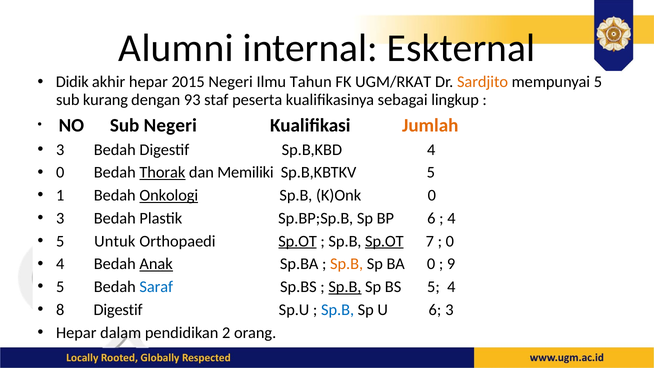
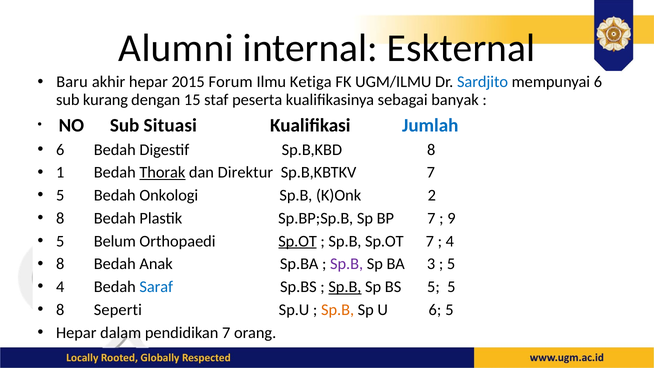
Didik: Didik -> Baru (72, 82)
2015 Negeri: Negeri -> Forum (231, 82)
Tahun: Tahun -> Ketiga (311, 82)
UGM/RKAT: UGM/RKAT -> UGM/ILMU (393, 82)
Sardjito colour: orange -> blue (483, 82)
mempunyai 5: 5 -> 6 (598, 82)
93: 93 -> 15 (192, 100)
lingkup: lingkup -> banyak (455, 100)
Sub Negeri: Negeri -> Situasi (170, 125)
Jumlah colour: orange -> blue (430, 125)
3: 3 -> 6 (60, 150)
Sp.B,KBD 4: 4 -> 8 (431, 150)
0: 0 -> 1 (60, 172)
Memiliki: Memiliki -> Direktur (245, 172)
Sp.B,KBTKV 5: 5 -> 7 (431, 172)
1: 1 -> 5 (60, 195)
Onkologi underline: present -> none (169, 195)
K)Onk 0: 0 -> 2 (432, 195)
3: 3 -> 8 (60, 218)
BP 6: 6 -> 7 (431, 218)
4: 4 -> 9 (451, 218)
Untuk: Untuk -> Belum (115, 241)
Sp.OT underline: present -> none (384, 241)
0: 0 -> 4 (450, 241)
4: 4 -> 8 (60, 264)
Anak underline: present -> none (156, 264)
Sp.B colour: orange -> purple (347, 264)
BA 0: 0 -> 3 (431, 264)
9: 9 -> 5 (451, 264)
5: 5 -> 4 (60, 287)
5 4: 4 -> 5 (451, 287)
8 Digestif: Digestif -> Seperti (118, 310)
Sp.B colour: blue -> orange (338, 310)
6 3: 3 -> 5 (449, 310)
pendidikan 2: 2 -> 7 (226, 333)
